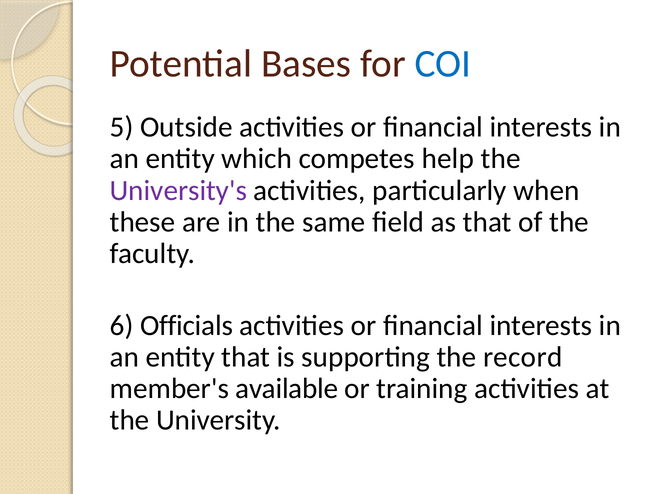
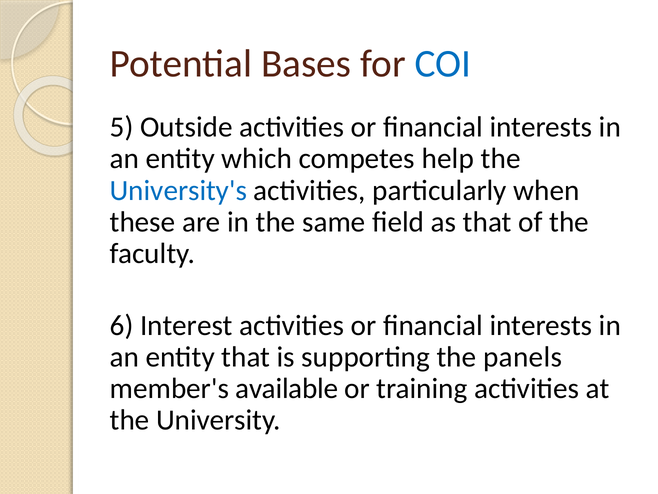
University's colour: purple -> blue (178, 190)
Officials: Officials -> Interest (186, 325)
record: record -> panels (523, 357)
